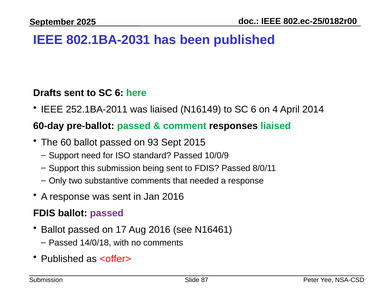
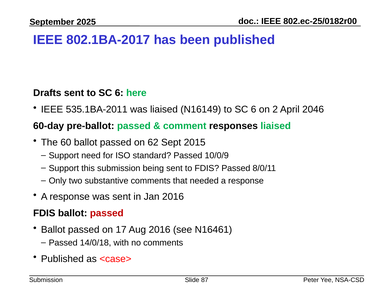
802.1BA-2031: 802.1BA-2031 -> 802.1BA-2017 (108, 40)
252.1BA-2011: 252.1BA-2011 -> 535.1BA-2011 (97, 110)
4: 4 -> 2 (275, 110)
2014: 2014 -> 2046 (313, 110)
93: 93 -> 62 (153, 143)
passed colour: purple -> red (107, 214)
<offer>: <offer> -> <case> (115, 259)
